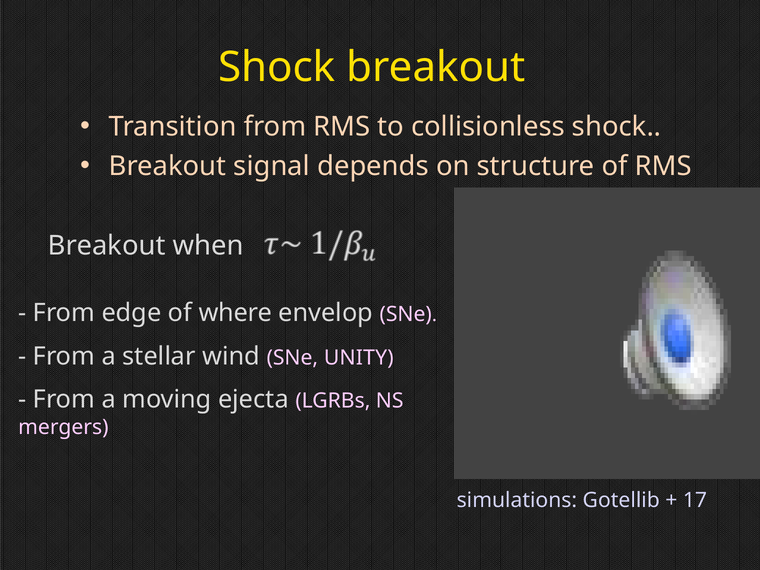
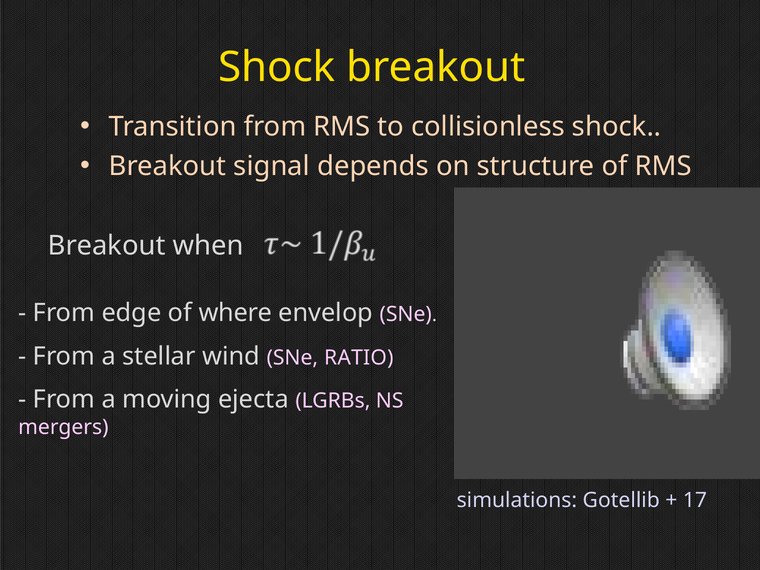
UNITY: UNITY -> RATIO (359, 358)
